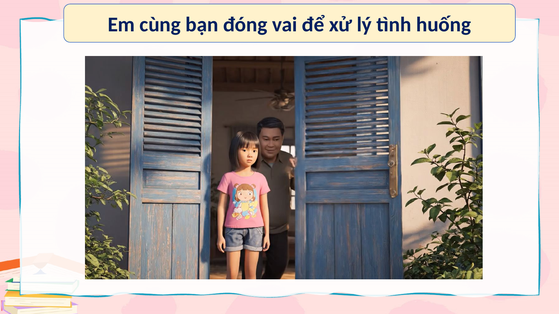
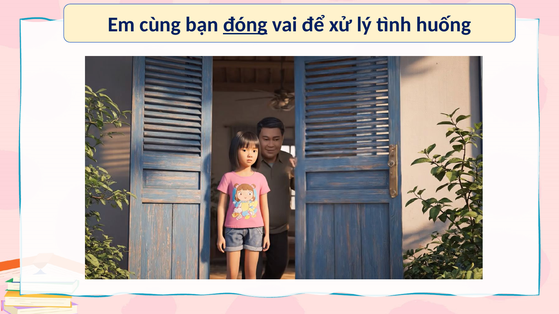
đóng underline: none -> present (245, 25)
